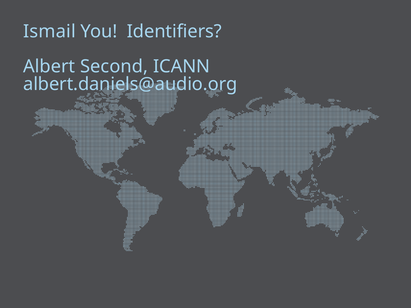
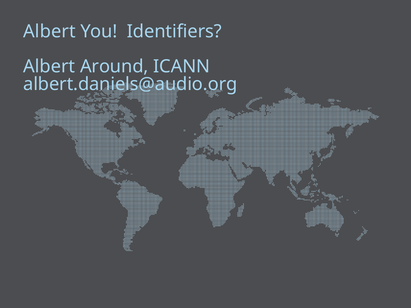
Ismail: Ismail -> Albert (50, 31)
Second: Second -> Around (114, 67)
